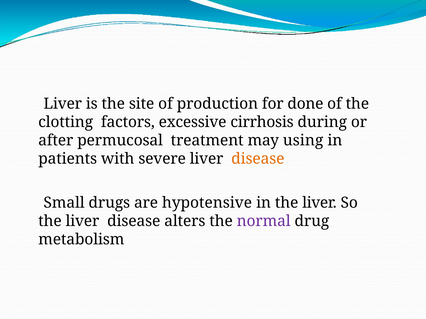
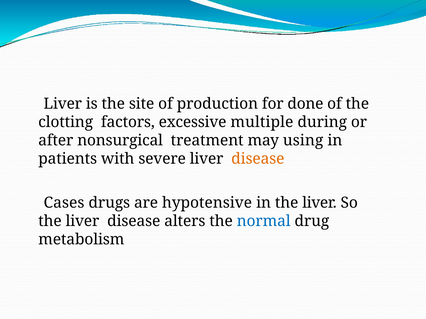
cirrhosis: cirrhosis -> multiple (262, 122)
permucosal: permucosal -> nonsurgical (120, 141)
Small: Small -> Cases (64, 203)
normal colour: purple -> blue (264, 221)
